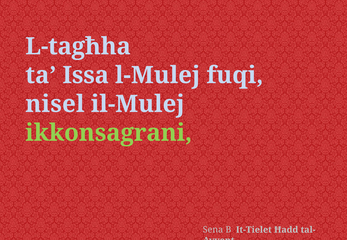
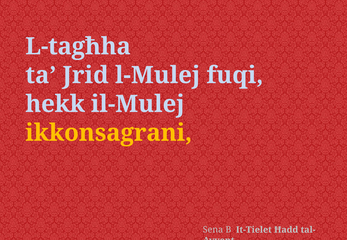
Issa: Issa -> Jrid (86, 75)
nisel: nisel -> hekk (55, 104)
ikkonsagrani colour: light green -> yellow (109, 133)
